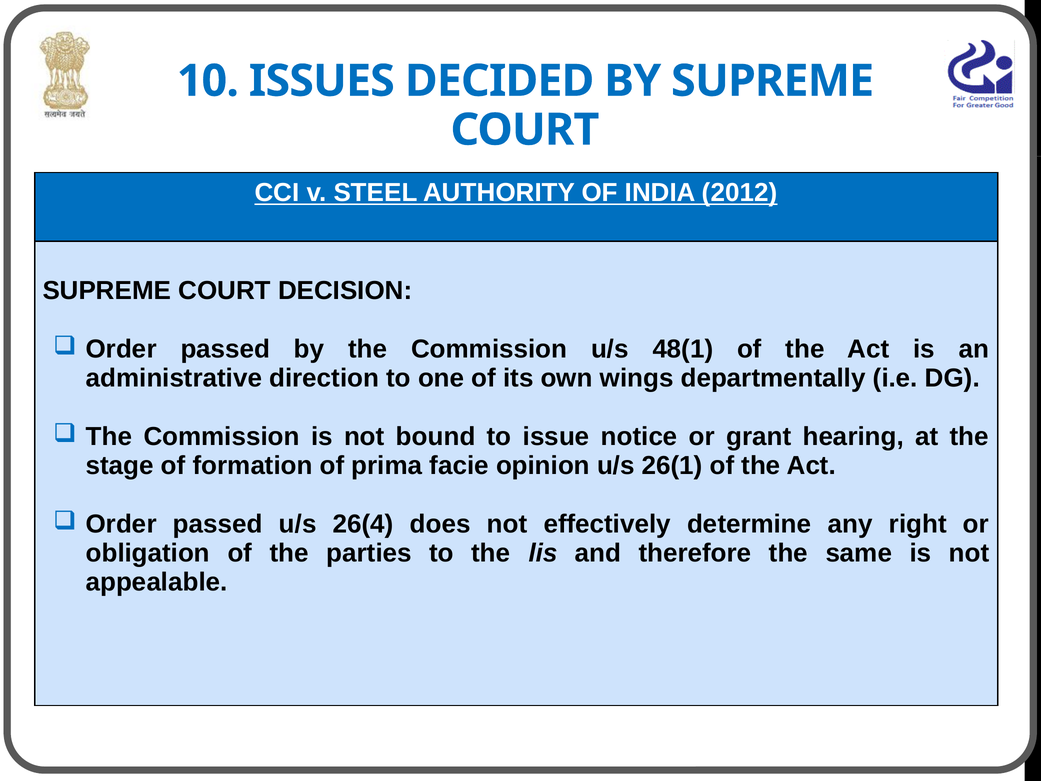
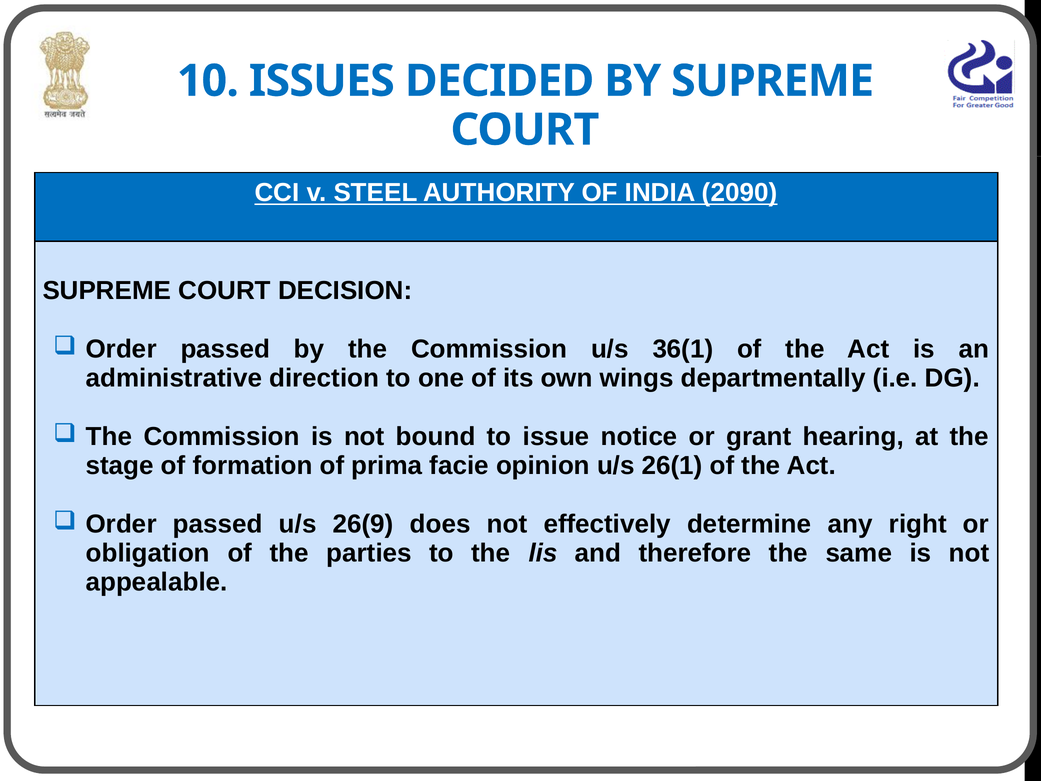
2012: 2012 -> 2090 (740, 193)
48(1: 48(1 -> 36(1 (683, 349)
26(4: 26(4 -> 26(9 (363, 524)
